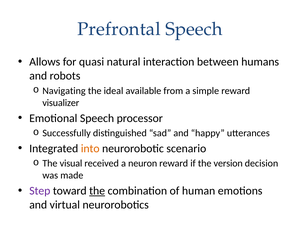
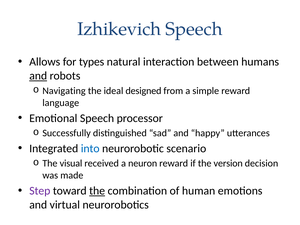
Prefrontal: Prefrontal -> Izhikevich (119, 29)
quasi: quasi -> types (92, 62)
and underline: none -> present (38, 76)
available: available -> designed (143, 91)
visualizer: visualizer -> language (61, 103)
into colour: orange -> blue (90, 149)
